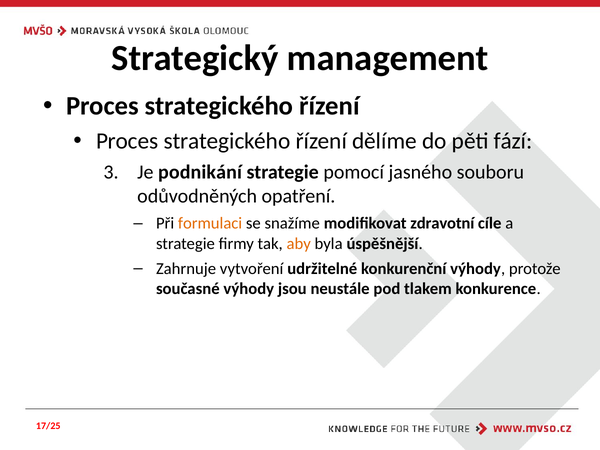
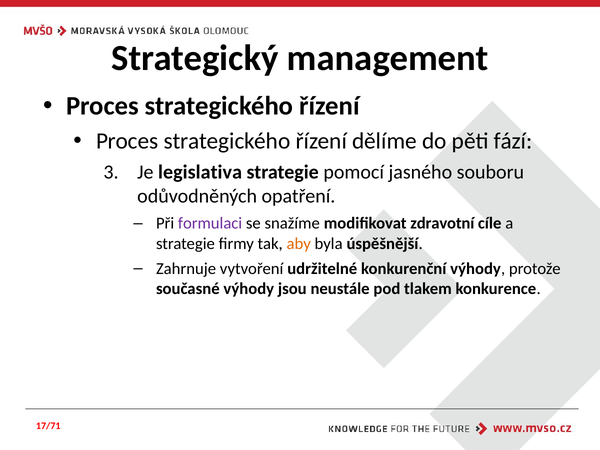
podnikání: podnikání -> legislativa (200, 172)
formulaci colour: orange -> purple (210, 223)
17/25: 17/25 -> 17/71 (48, 426)
